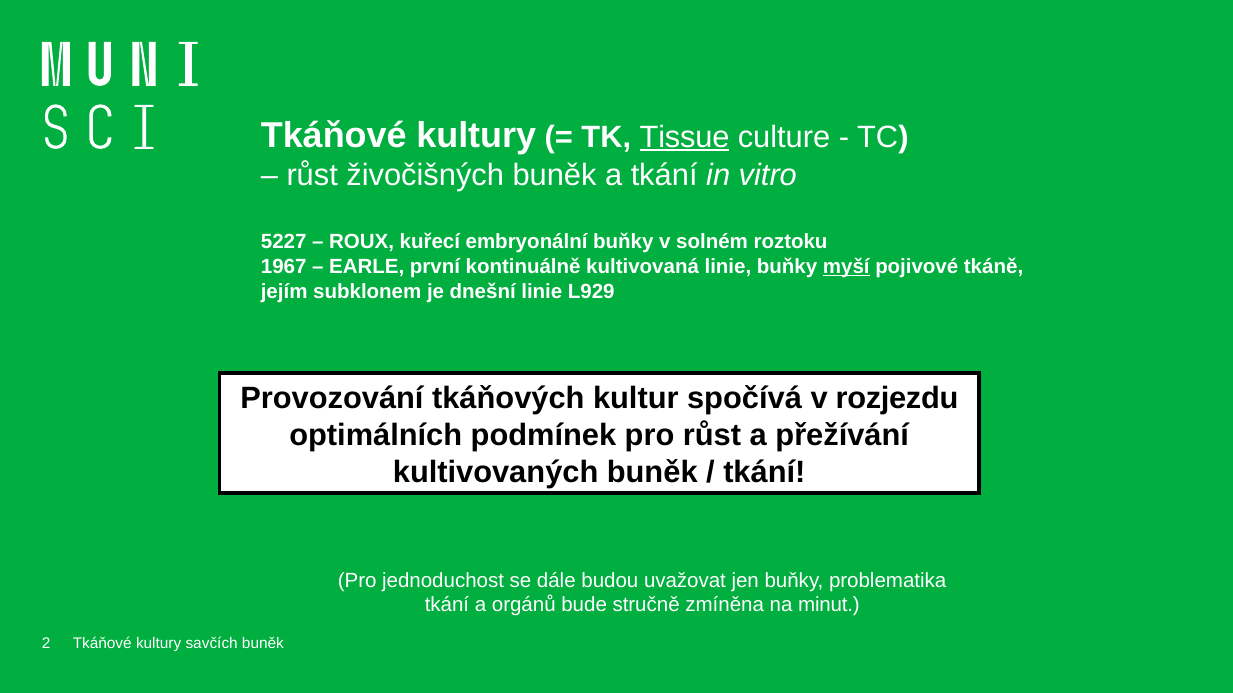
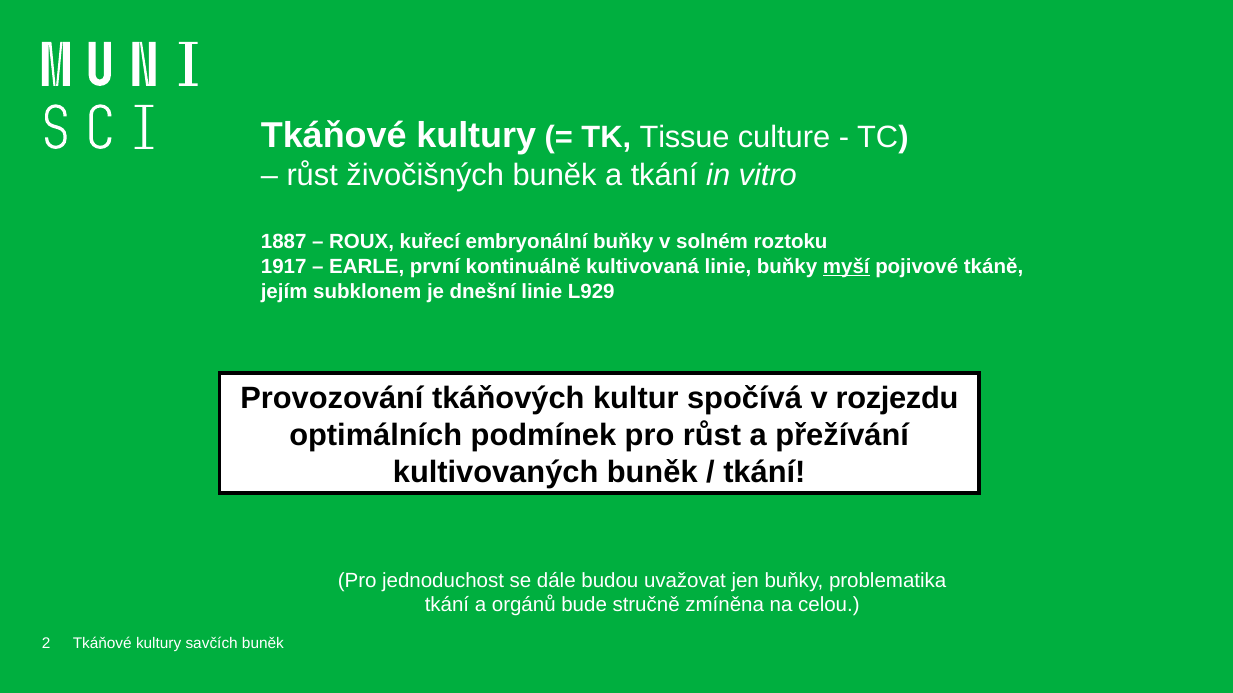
Tissue underline: present -> none (685, 137)
5227: 5227 -> 1887 (284, 242)
1967: 1967 -> 1917 (284, 267)
minut: minut -> celou (829, 605)
